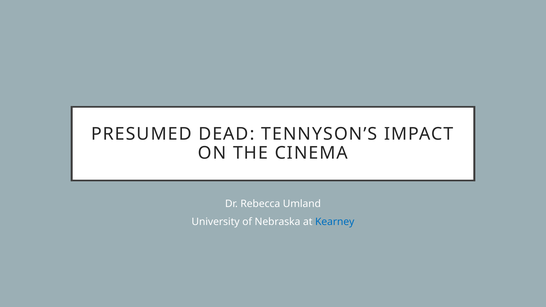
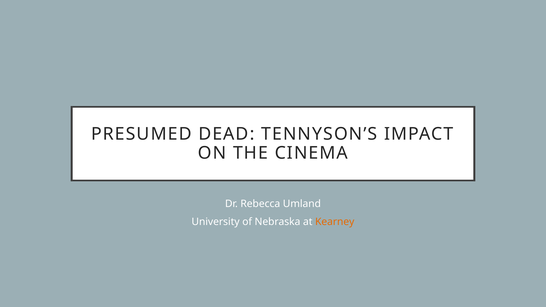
Kearney colour: blue -> orange (335, 222)
